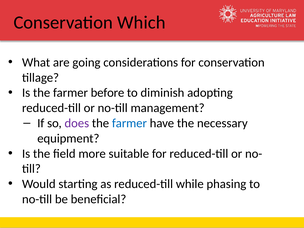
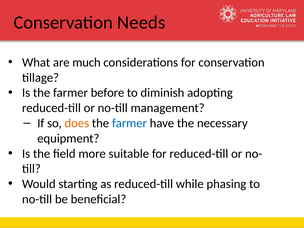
Which: Which -> Needs (141, 23)
going: going -> much (86, 62)
does colour: purple -> orange (77, 123)
